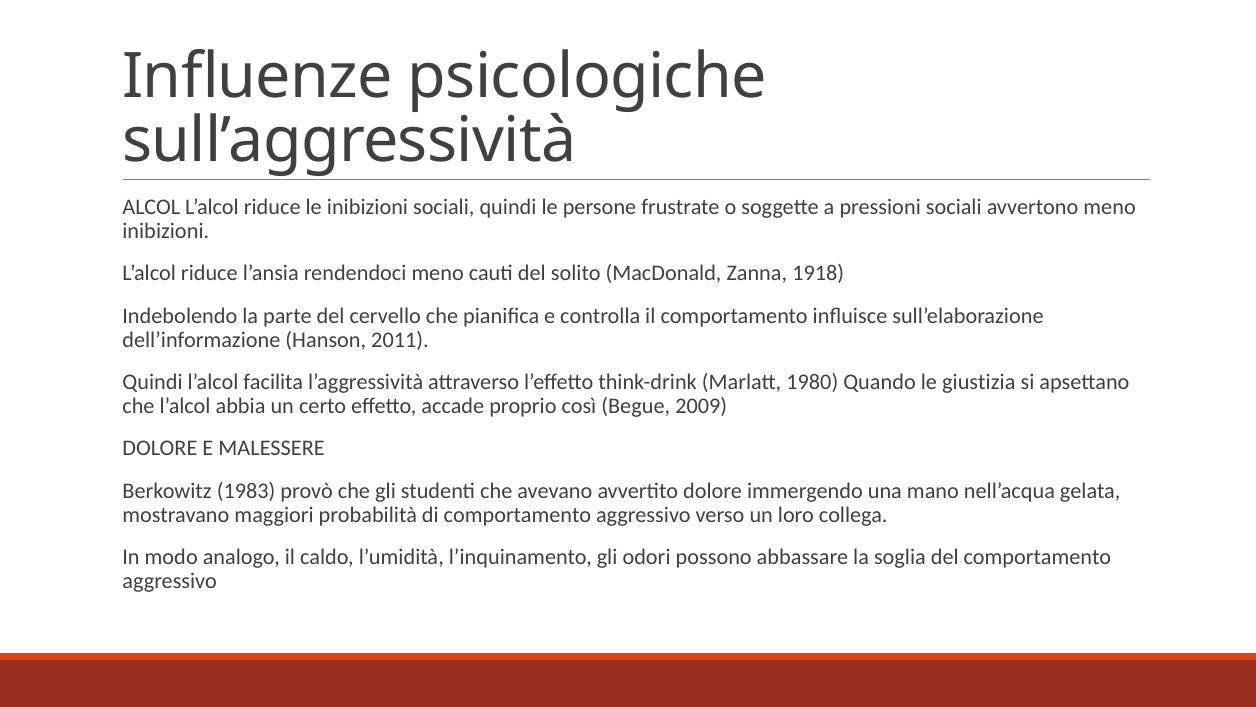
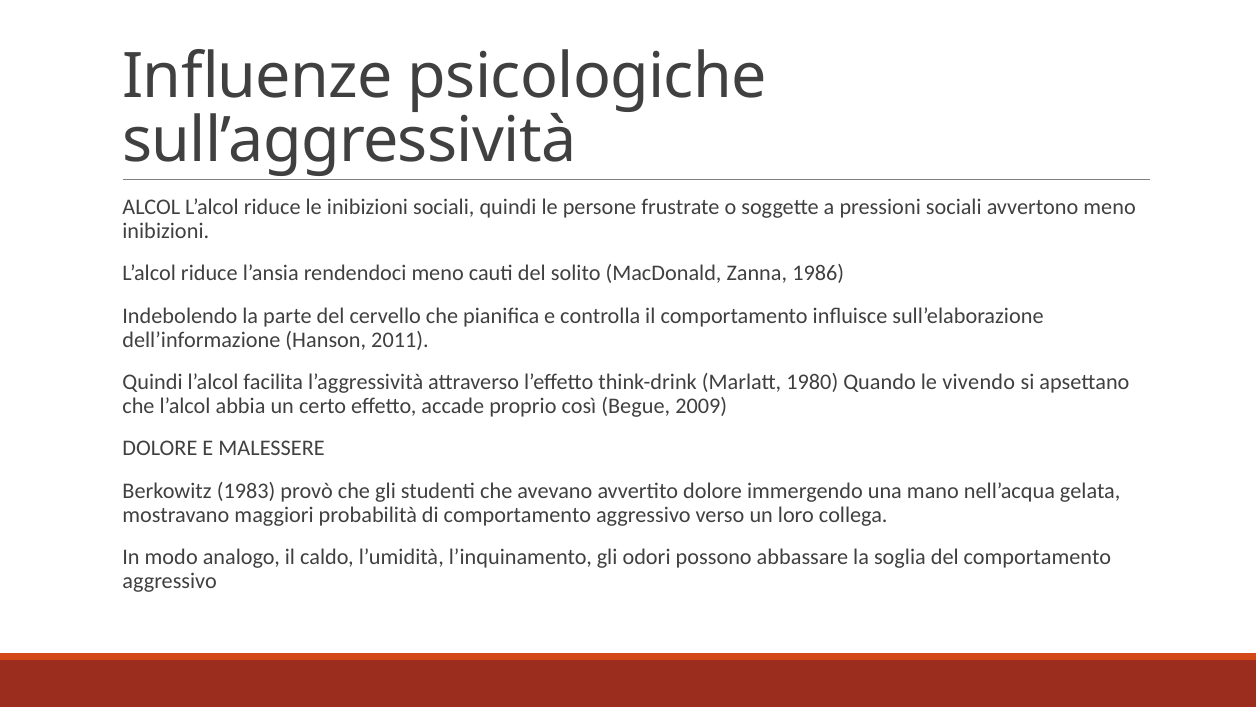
1918: 1918 -> 1986 (818, 273)
giustizia: giustizia -> vivendo (979, 382)
